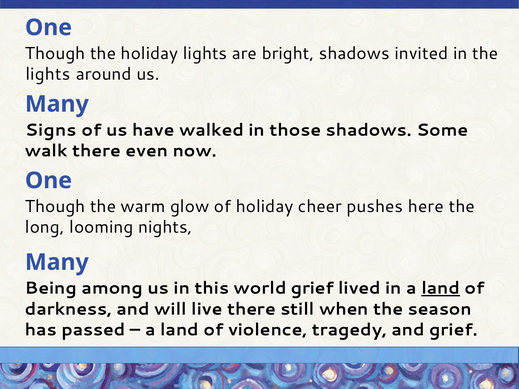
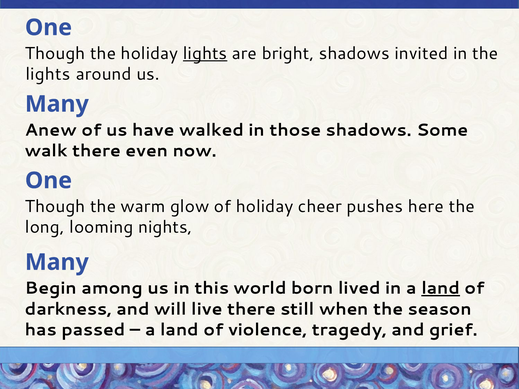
lights underline: none -> present (205, 54)
Signs: Signs -> Anew (51, 130)
Being: Being -> Begin (51, 288)
world grief: grief -> born (312, 288)
